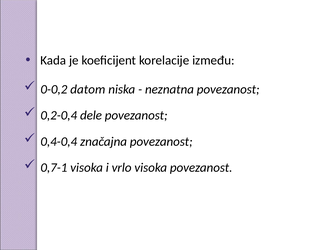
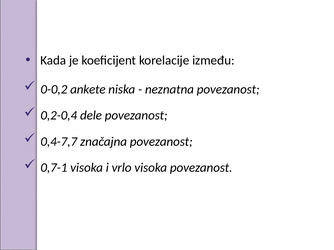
datom: datom -> ankete (88, 89)
0,4-0,4: 0,4-0,4 -> 0,4-7,7 (59, 142)
